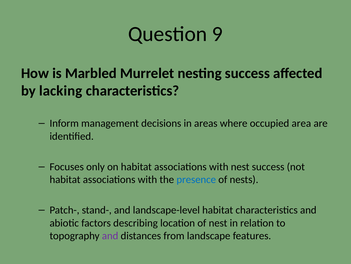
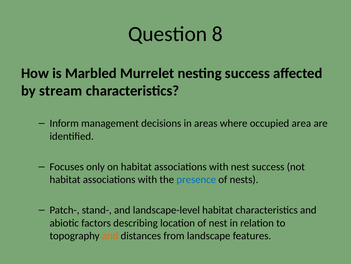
9: 9 -> 8 (217, 34)
lacking: lacking -> stream (61, 91)
and colour: purple -> orange (110, 235)
